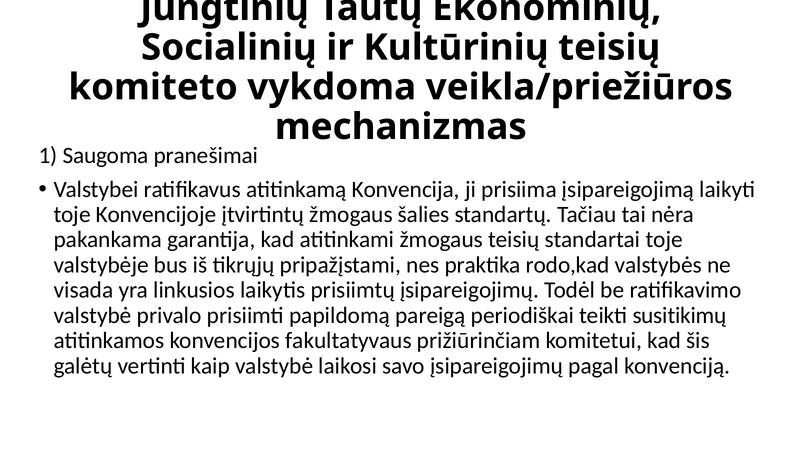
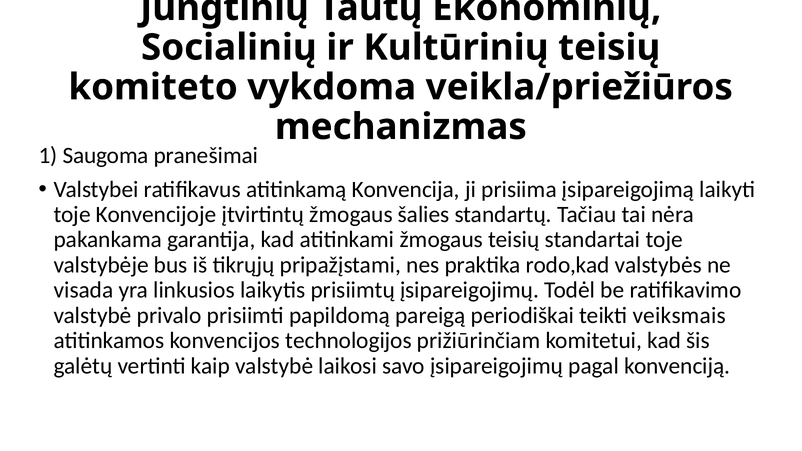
susitikimų: susitikimų -> veiksmais (679, 315)
fakultatyvaus: fakultatyvaus -> technologijos (349, 341)
